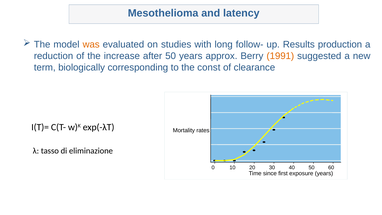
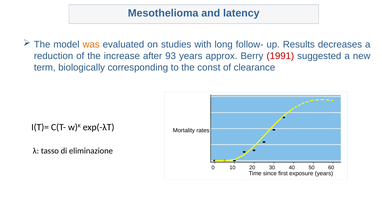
production: production -> decreases (340, 44)
after 50: 50 -> 93 (171, 56)
1991 colour: orange -> red (280, 56)
